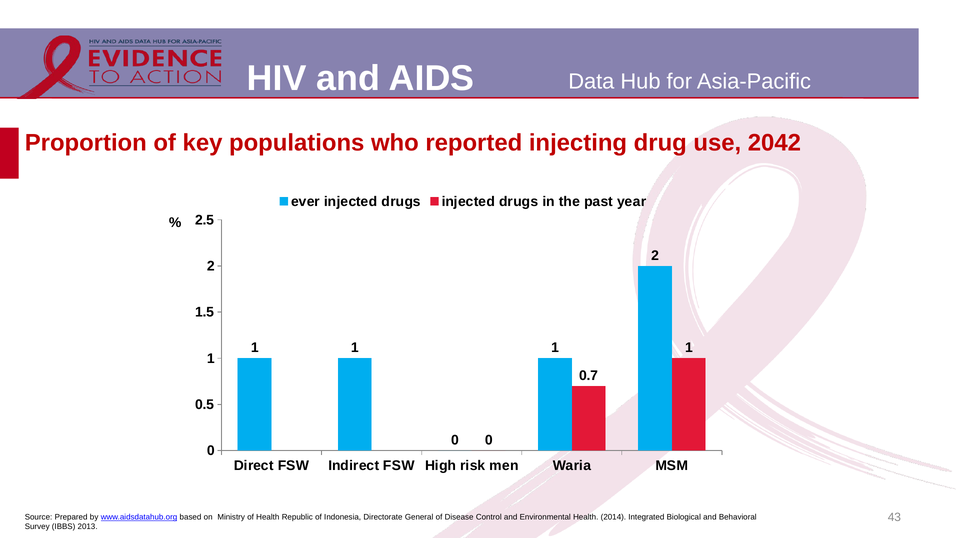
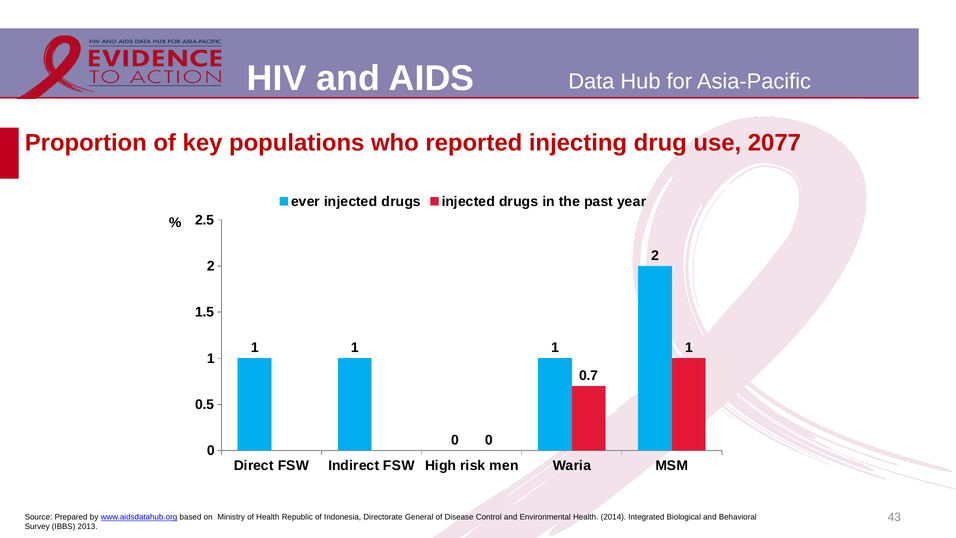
2042: 2042 -> 2077 (774, 143)
